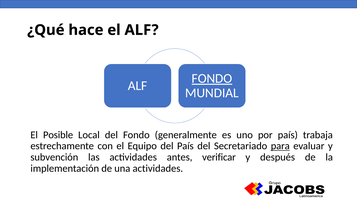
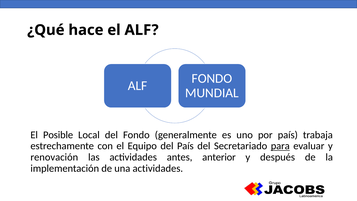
FONDO underline: present -> none (212, 78)
subvención: subvención -> renovación (54, 157)
verificar: verificar -> anterior (219, 157)
